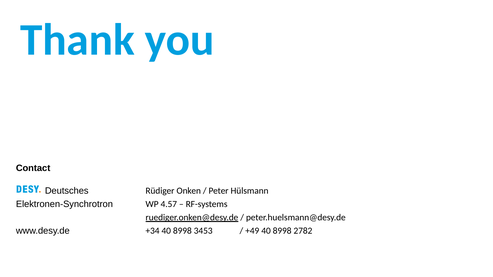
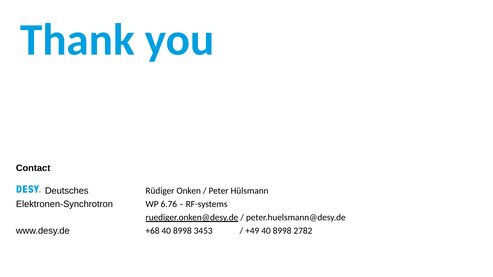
4.57: 4.57 -> 6.76 (169, 204)
+34: +34 -> +68 (153, 231)
